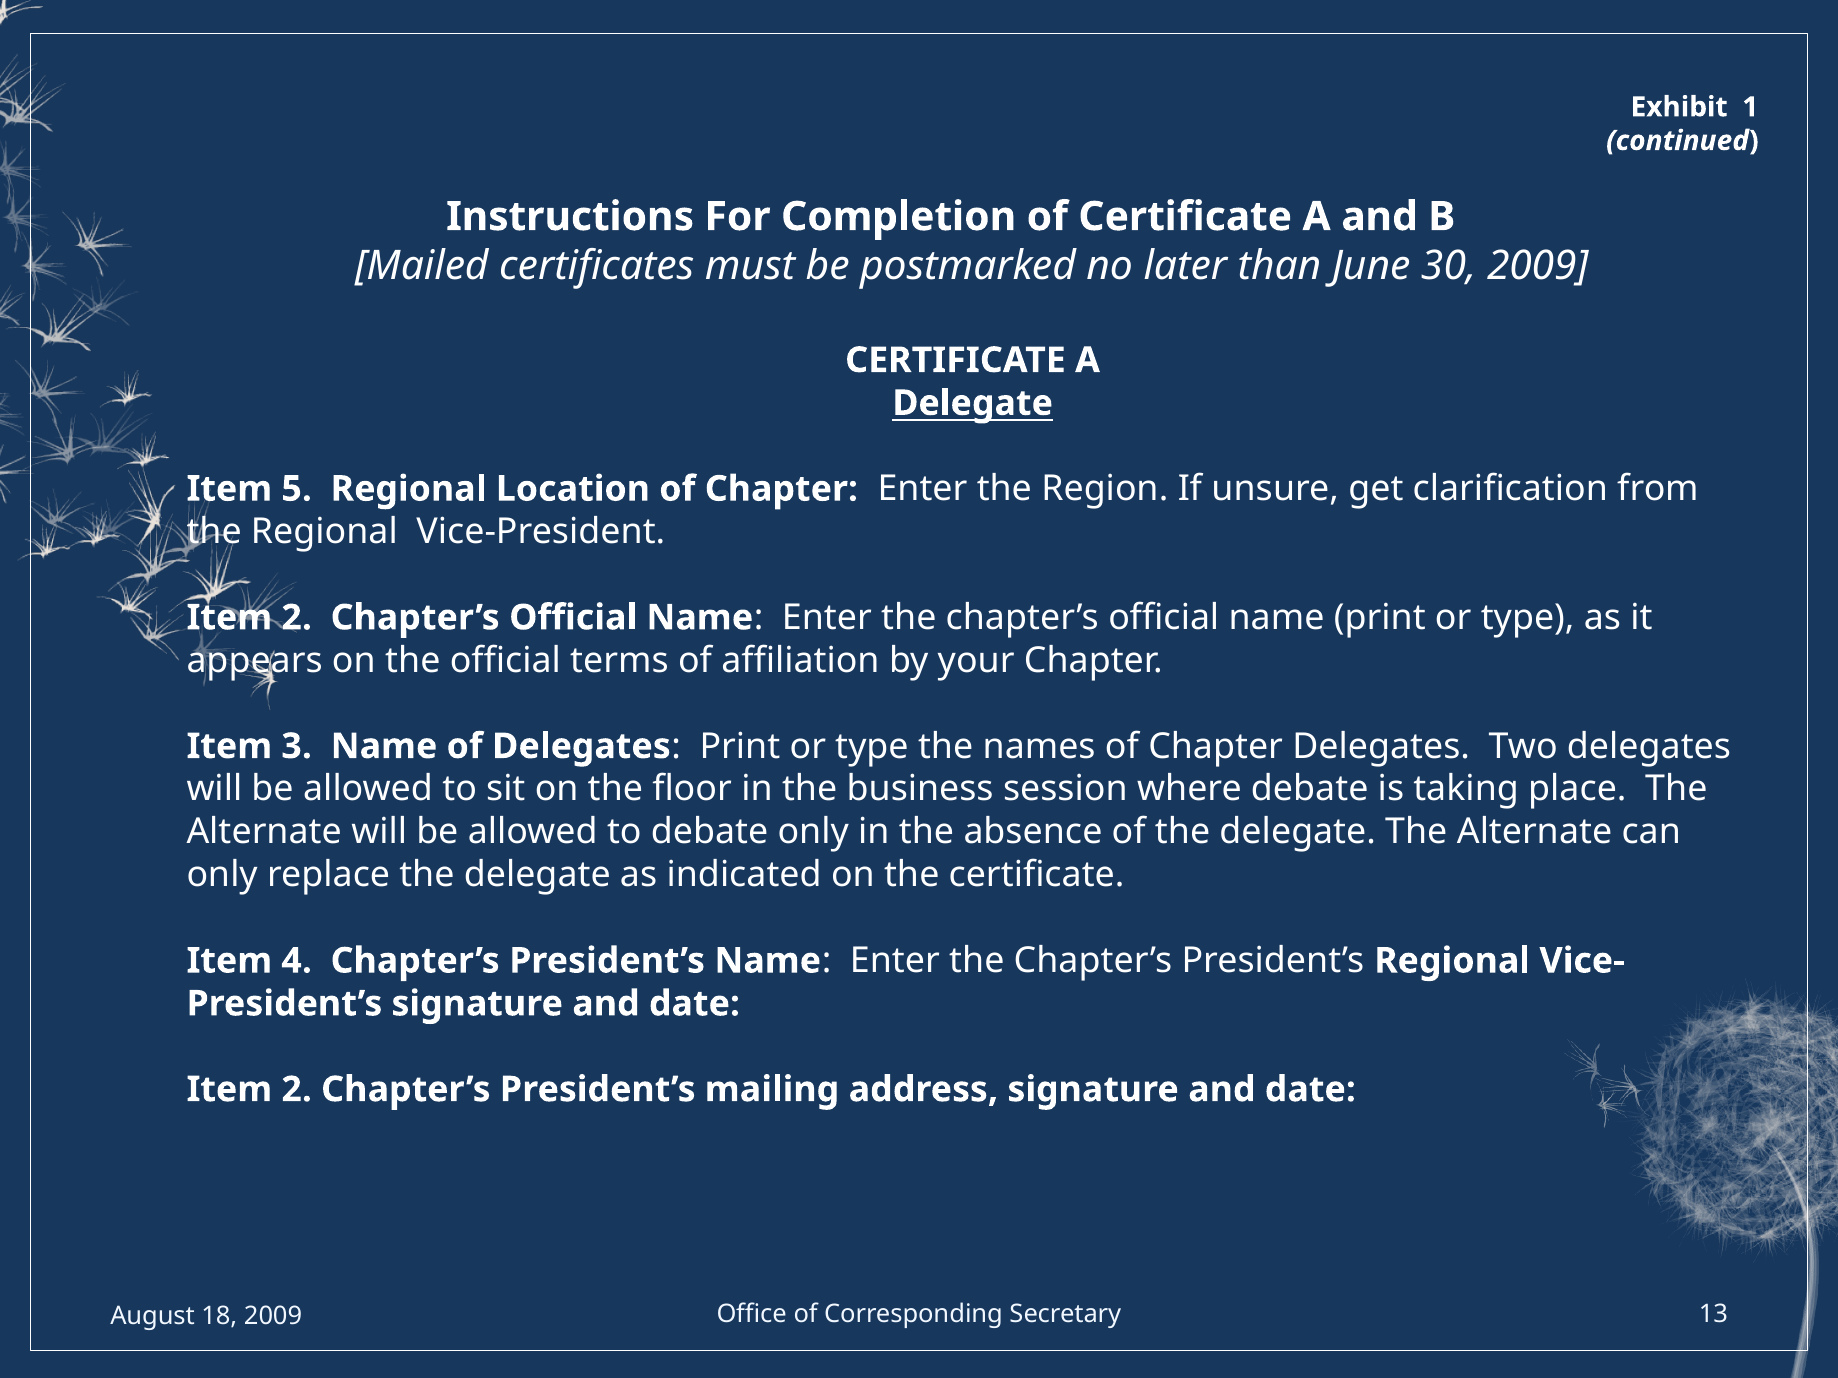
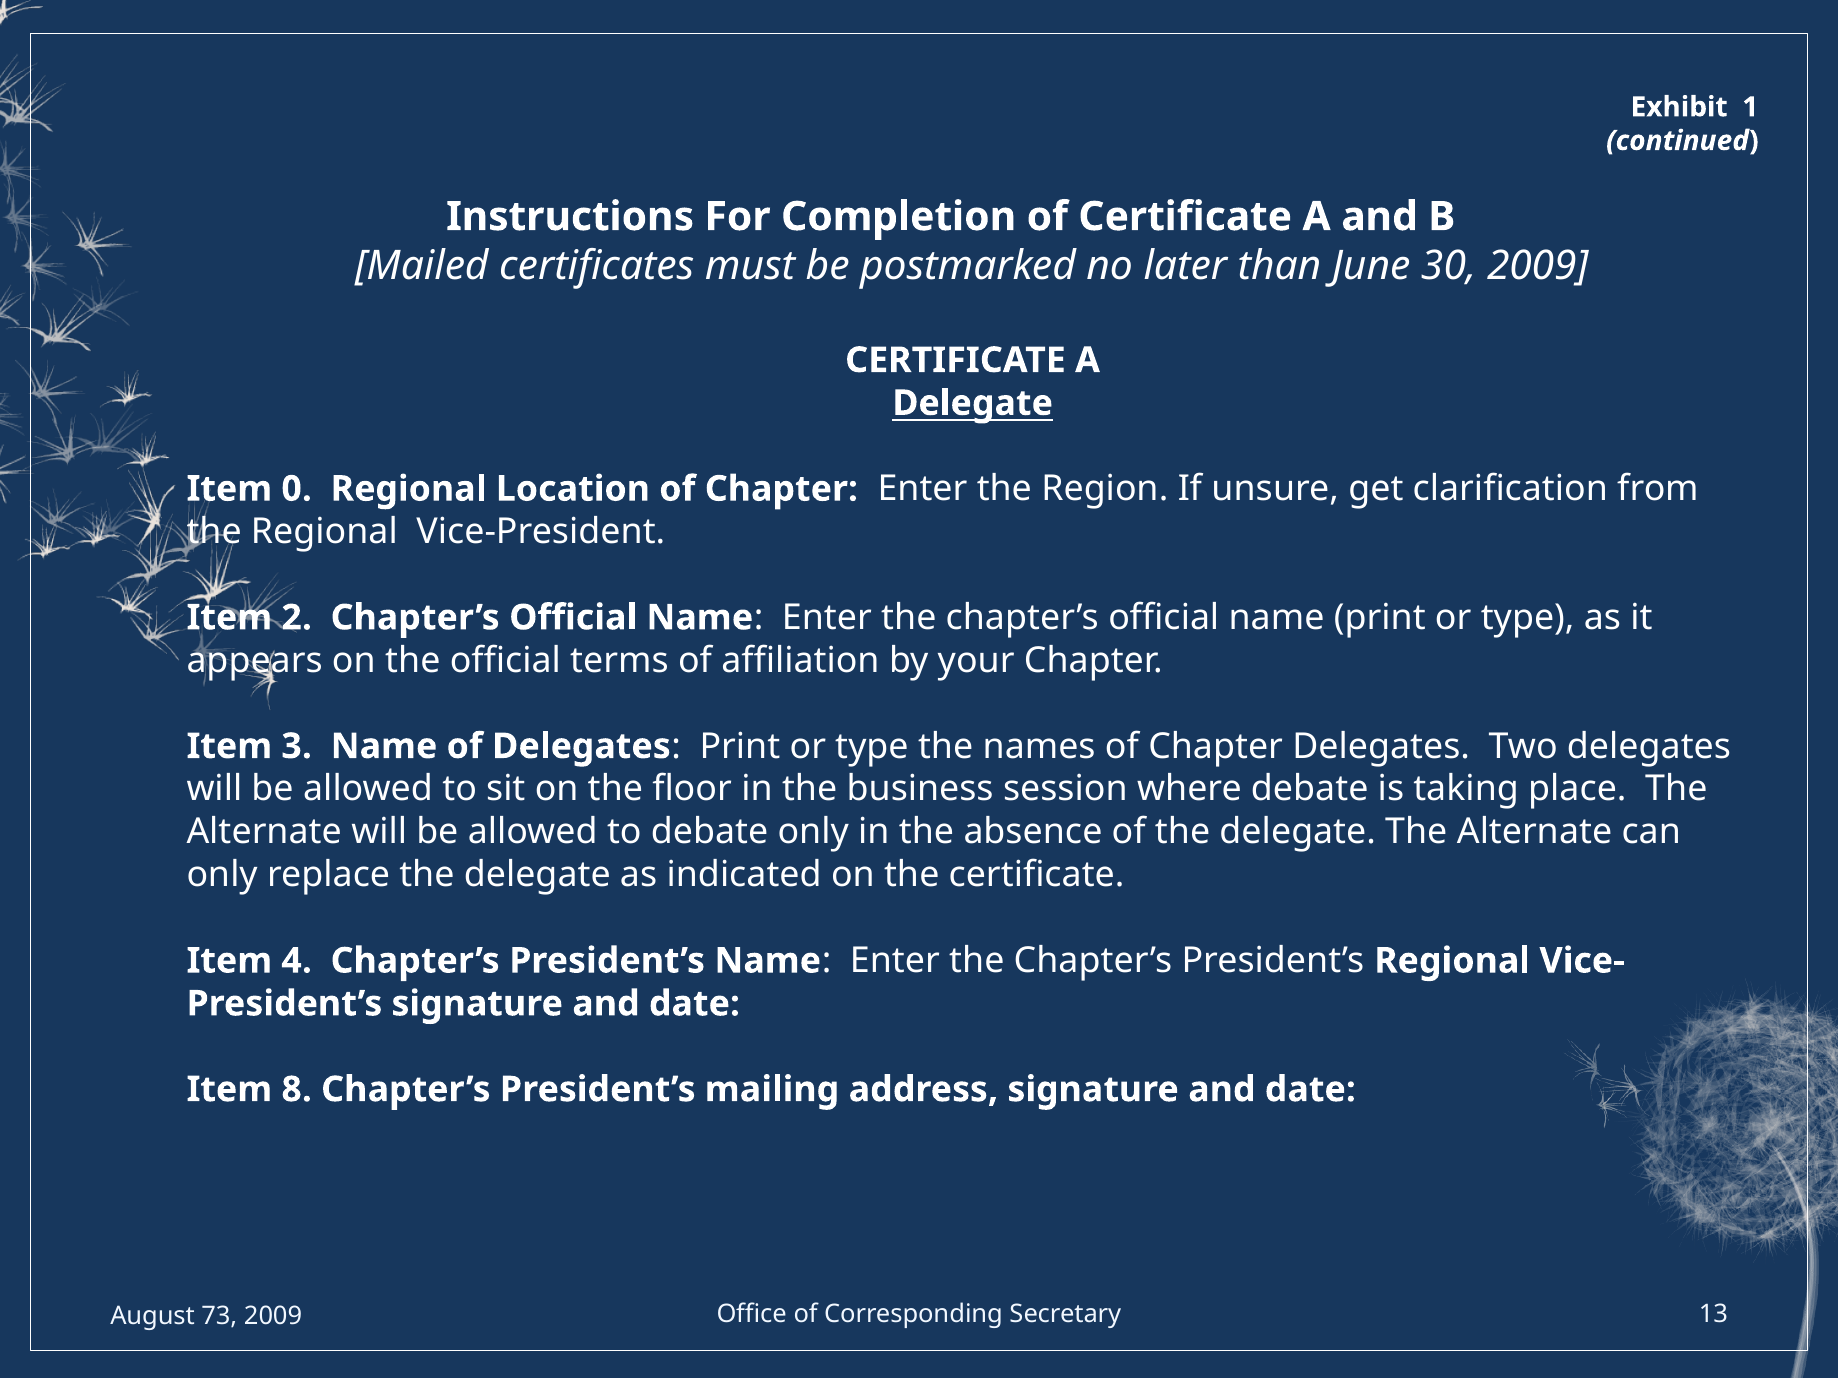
5: 5 -> 0 (297, 489)
2: 2 -> 8 (297, 1090)
18: 18 -> 73 (219, 1316)
